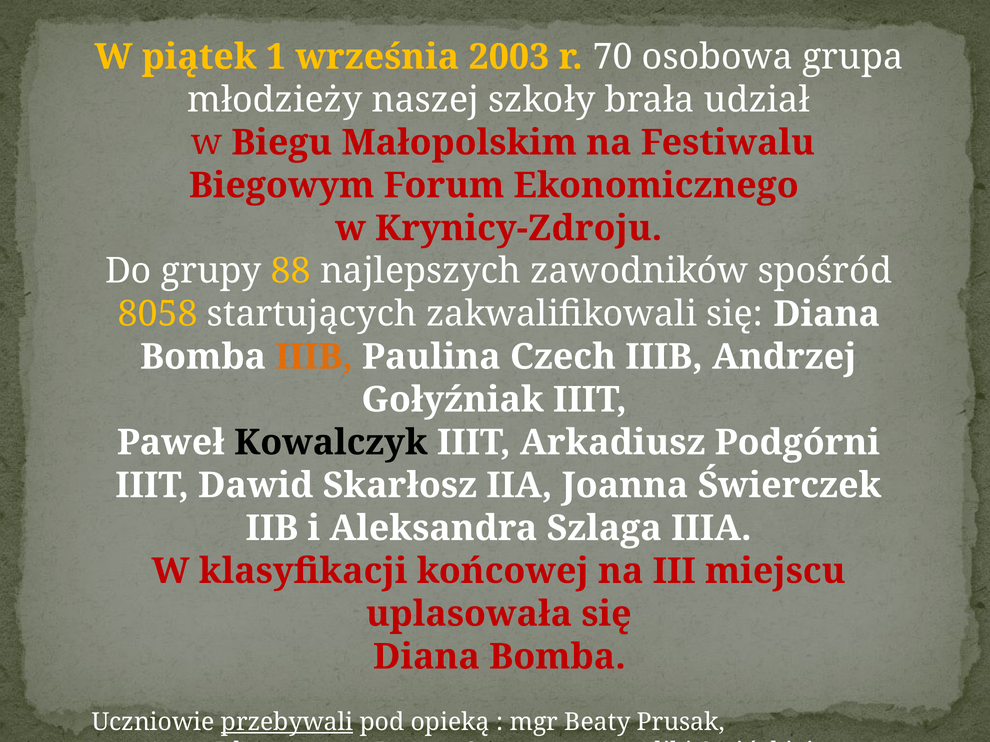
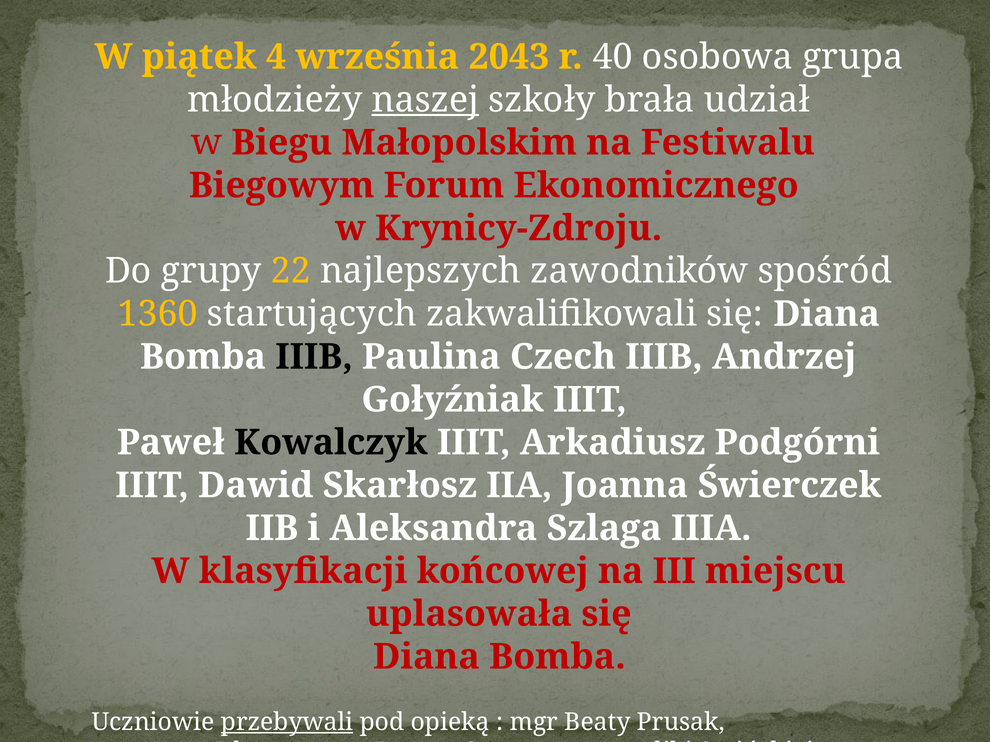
1: 1 -> 4 (276, 57)
2003: 2003 -> 2043 (509, 57)
70: 70 -> 40 (613, 57)
naszej underline: none -> present (425, 100)
88: 88 -> 22 (291, 271)
8058: 8058 -> 1360 (158, 314)
IIIB colour: orange -> black (314, 357)
